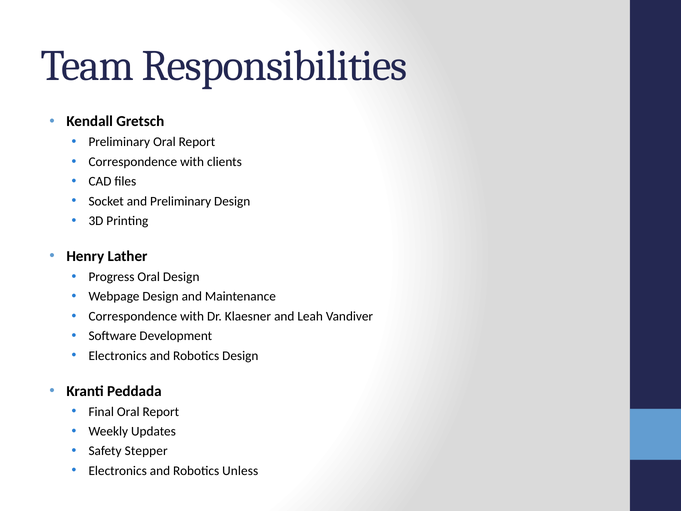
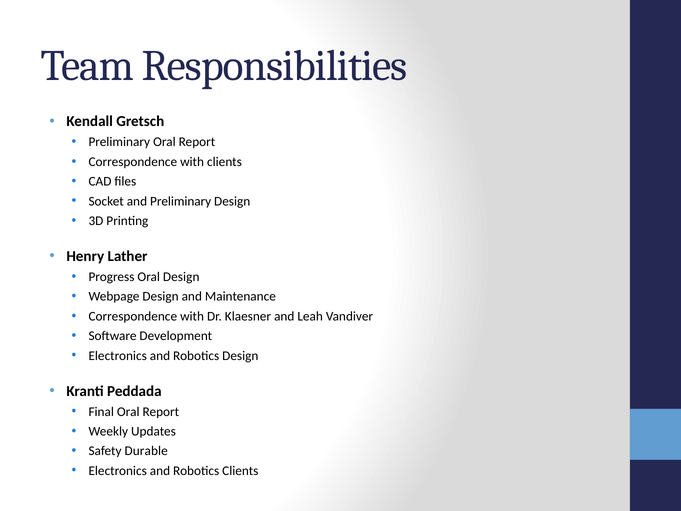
Stepper: Stepper -> Durable (146, 451)
Robotics Unless: Unless -> Clients (240, 471)
